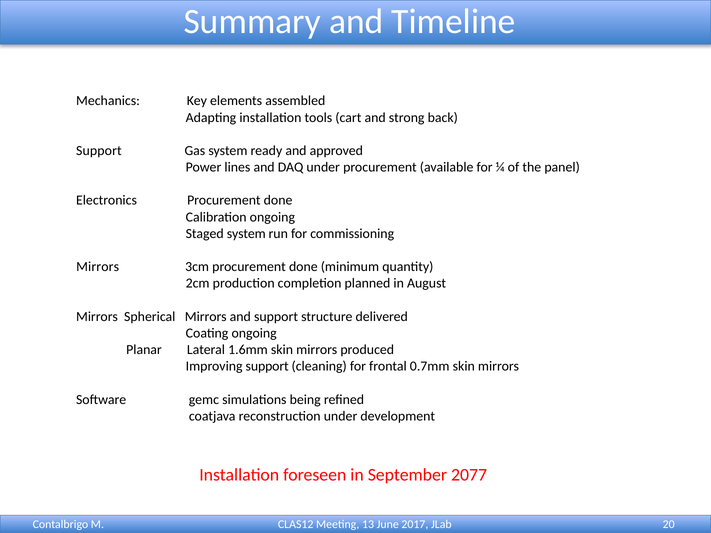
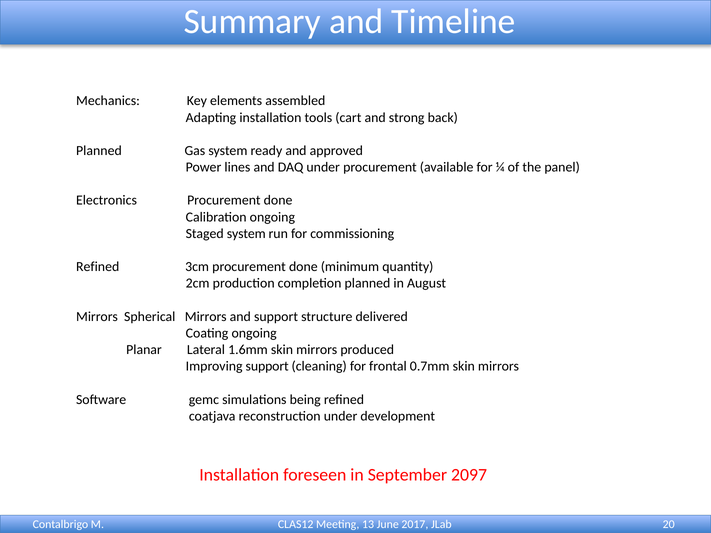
Support: Support -> Planned (99, 151)
Mirrors: Mirrors -> Refined (98, 267)
2077: 2077 -> 2097 (469, 475)
